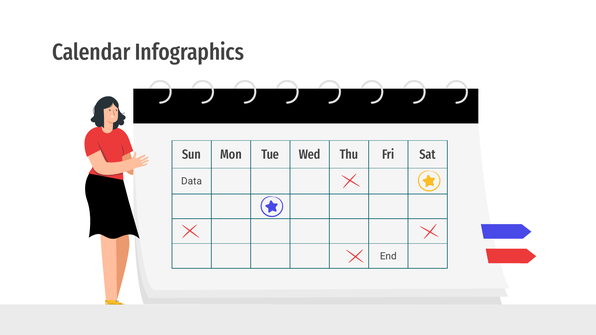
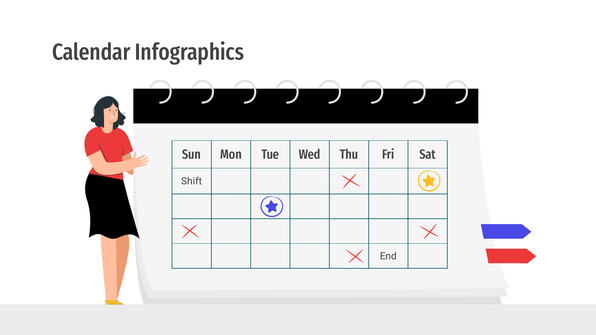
Data: Data -> Shift (192, 181)
